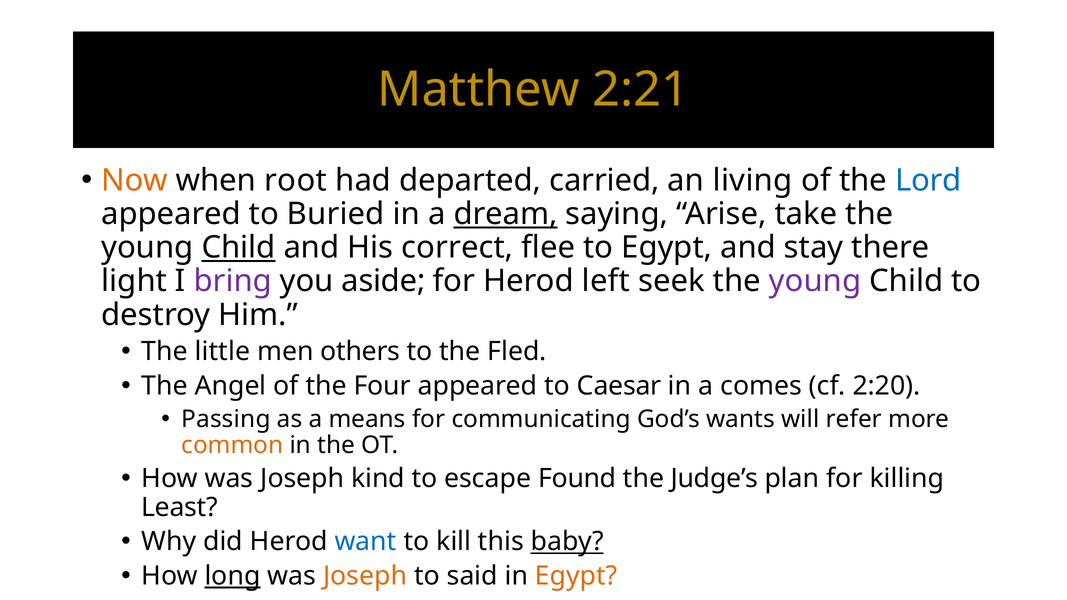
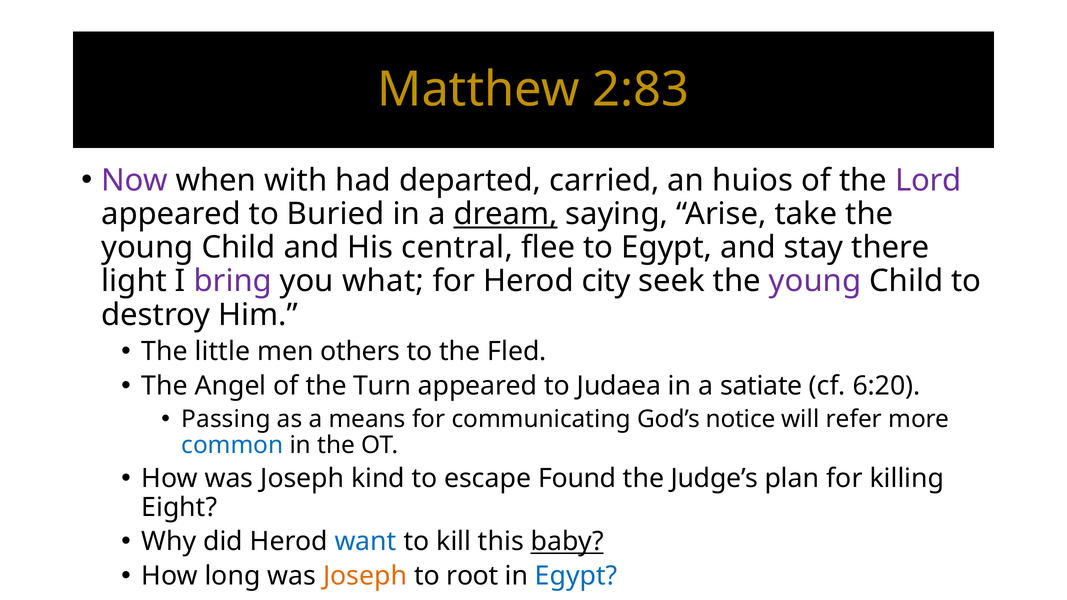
2:21: 2:21 -> 2:83 (641, 90)
Now colour: orange -> purple (135, 180)
root: root -> with (296, 180)
living: living -> huios (753, 180)
Lord colour: blue -> purple (928, 180)
Child underline: present -> none (239, 248)
correct: correct -> central (457, 248)
aside: aside -> what (383, 281)
left: left -> city (606, 281)
Four: Four -> Turn (382, 386)
Caesar: Caesar -> Judaea (619, 386)
comes: comes -> satiate (761, 386)
2:20: 2:20 -> 6:20 (887, 386)
wants: wants -> notice (741, 419)
common colour: orange -> blue (232, 446)
Least: Least -> Eight (179, 507)
long underline: present -> none (233, 576)
said: said -> root (472, 576)
Egypt colour: orange -> blue (576, 576)
